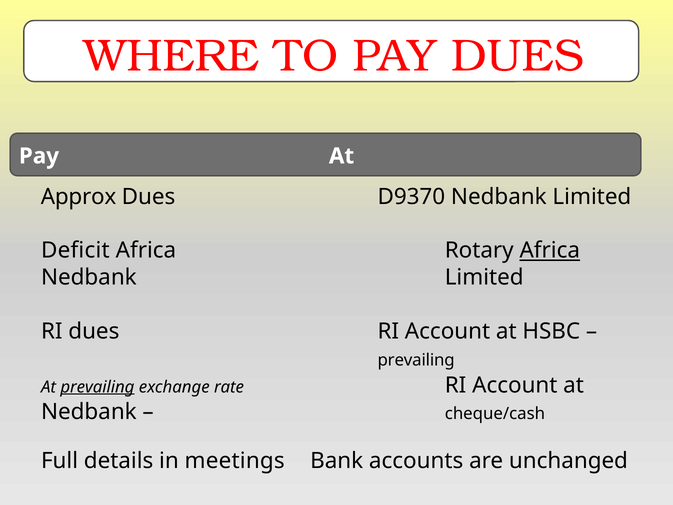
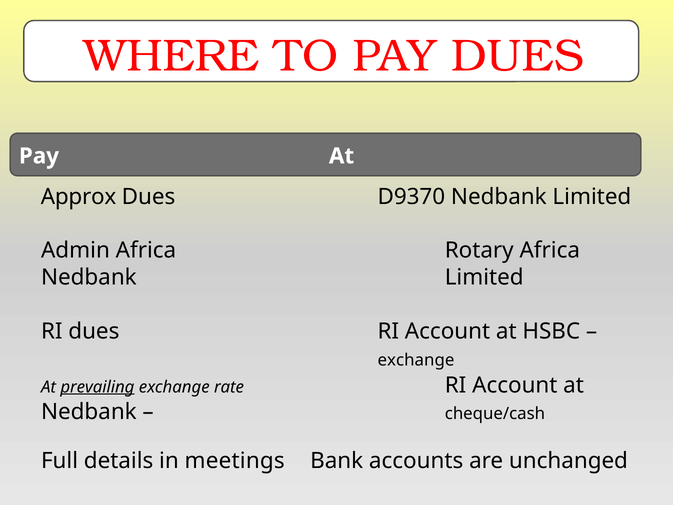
Deficit: Deficit -> Admin (75, 250)
Africa underline: present -> none (550, 250)
prevailing: prevailing -> exchange (416, 360)
